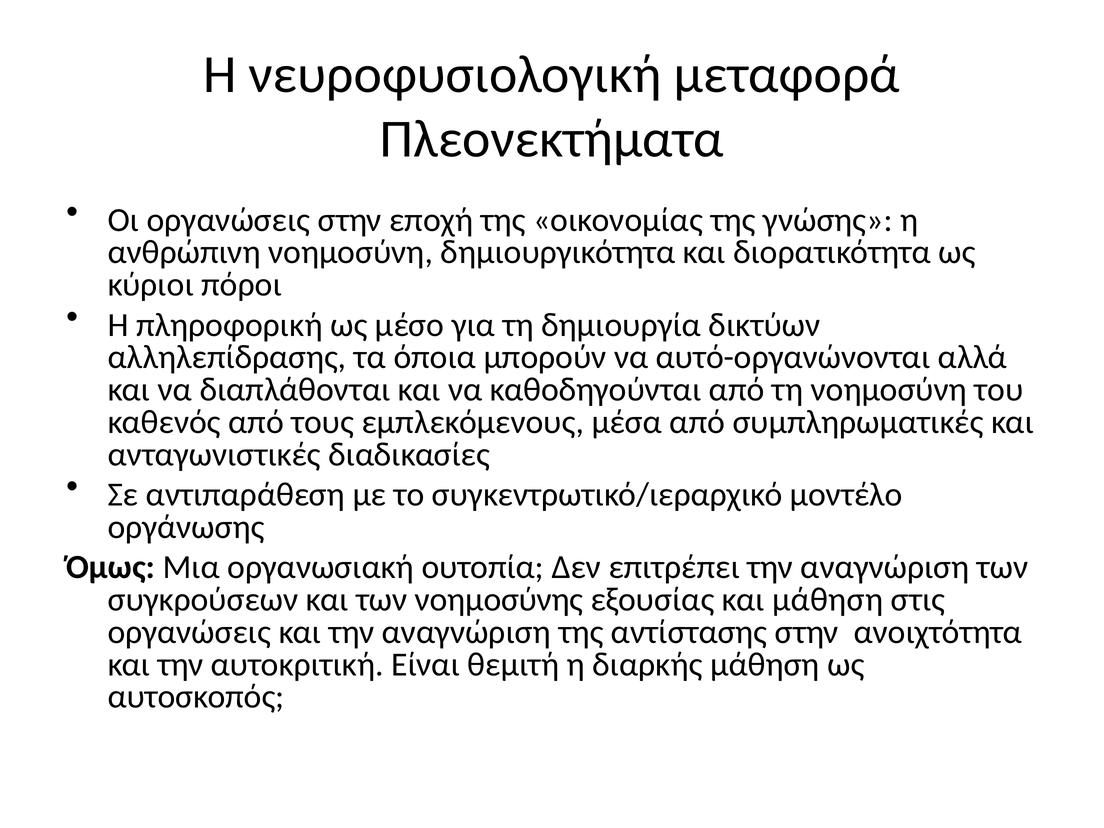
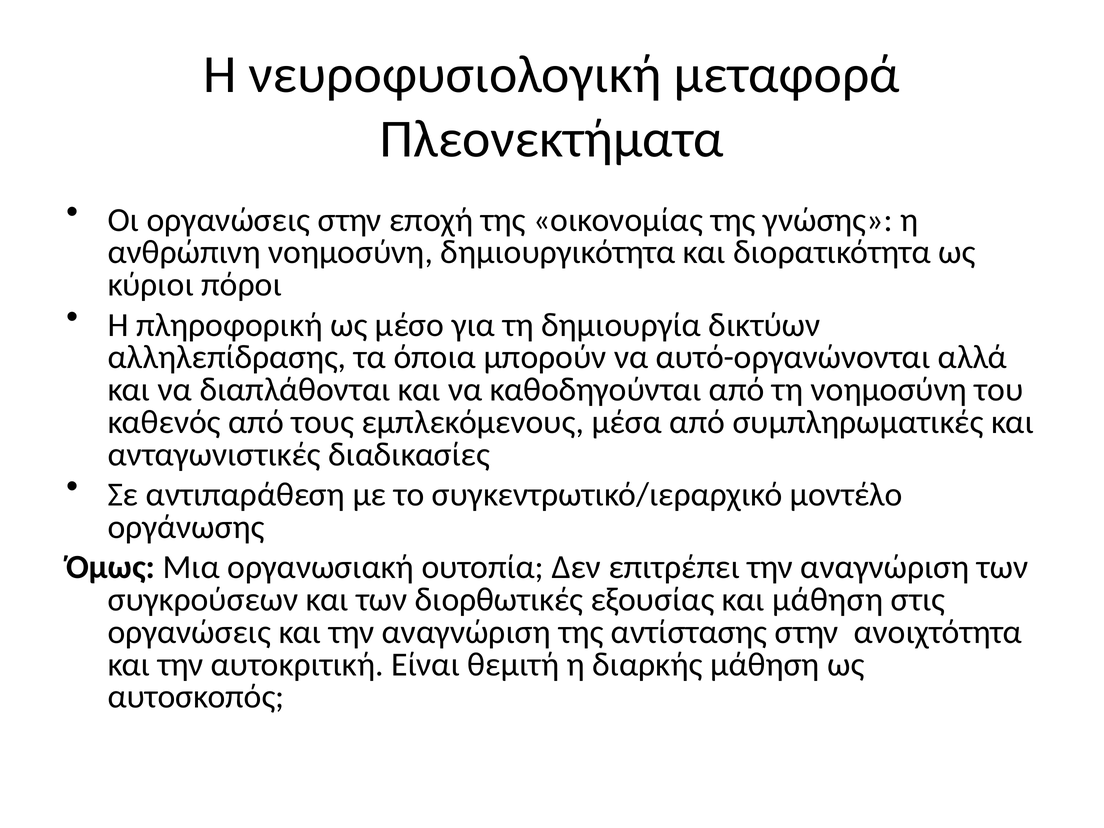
νοημοσύνης: νοημοσύνης -> διορθωτικές (499, 600)
